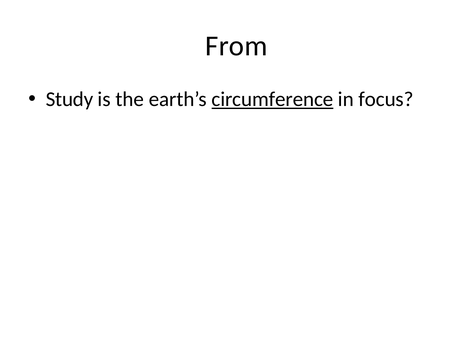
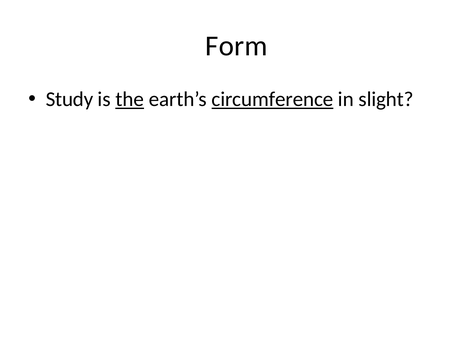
From: From -> Form (236, 46)
the underline: none -> present (130, 99)
focus: focus -> slight (386, 99)
